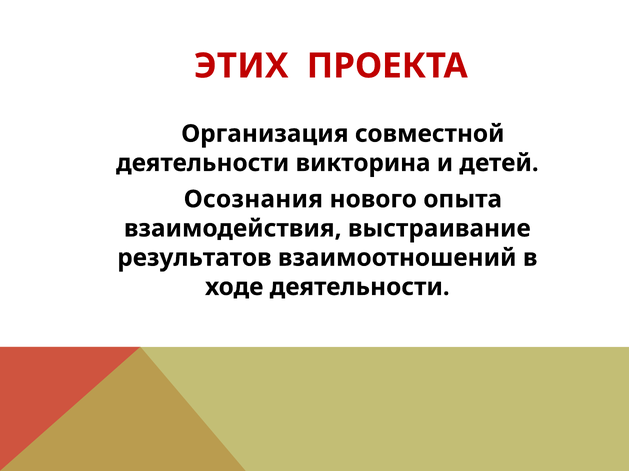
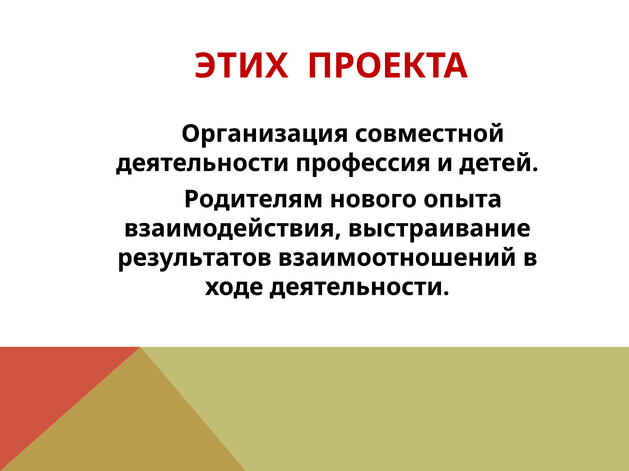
викторина: викторина -> профессия (363, 163)
Осознания: Осознания -> Родителям (253, 200)
